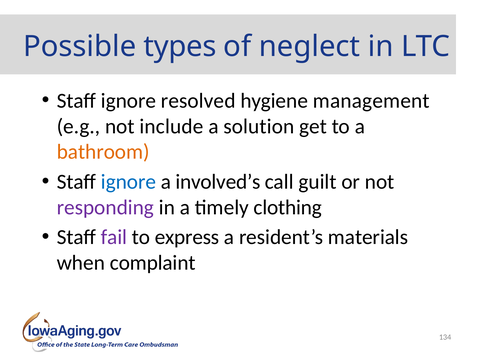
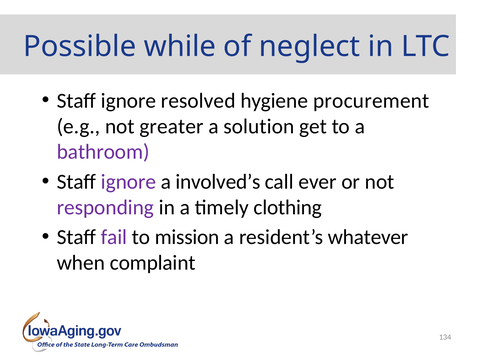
types: types -> while (180, 46)
management: management -> procurement (371, 101)
include: include -> greater (171, 126)
bathroom colour: orange -> purple (103, 152)
ignore colour: blue -> purple (128, 182)
guilt: guilt -> ever (318, 182)
express: express -> mission (187, 237)
materials: materials -> whatever (368, 237)
